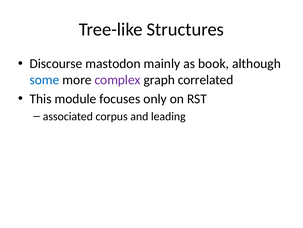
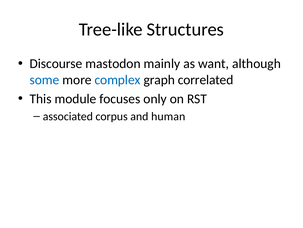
book: book -> want (214, 64)
complex colour: purple -> blue (118, 80)
leading: leading -> human (168, 116)
